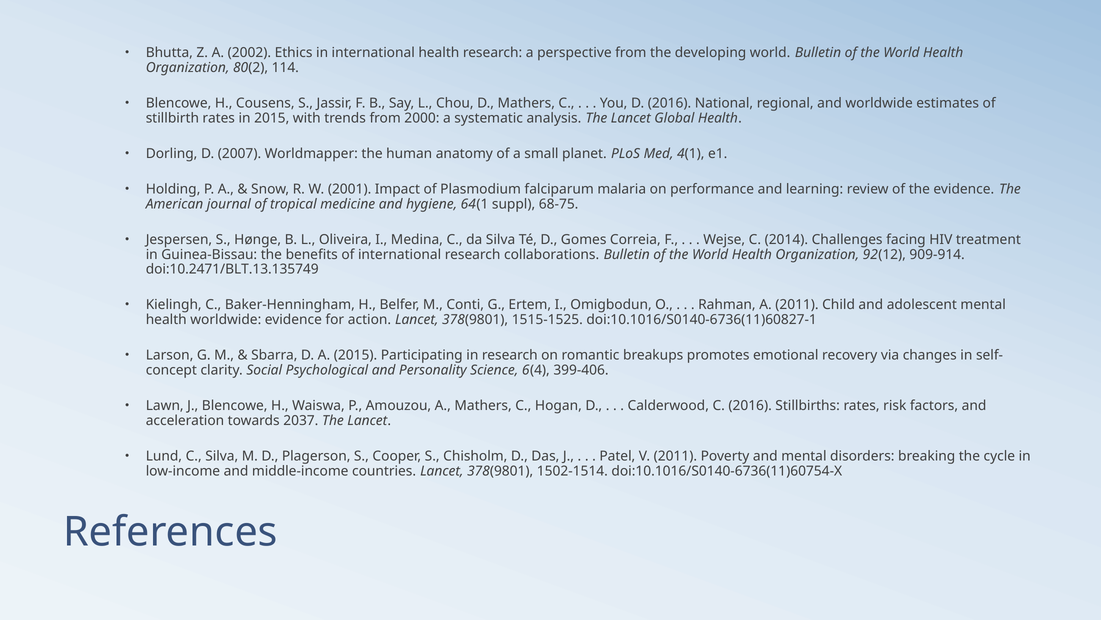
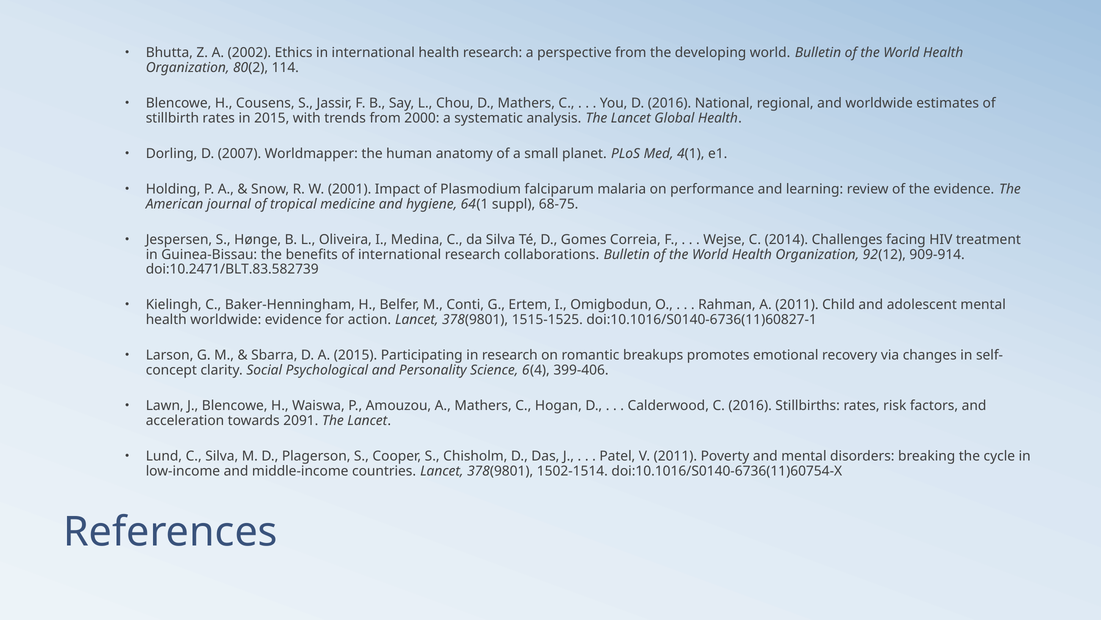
doi:10.2471/BLT.13.135749: doi:10.2471/BLT.13.135749 -> doi:10.2471/BLT.83.582739 (232, 269)
2037: 2037 -> 2091 (301, 420)
